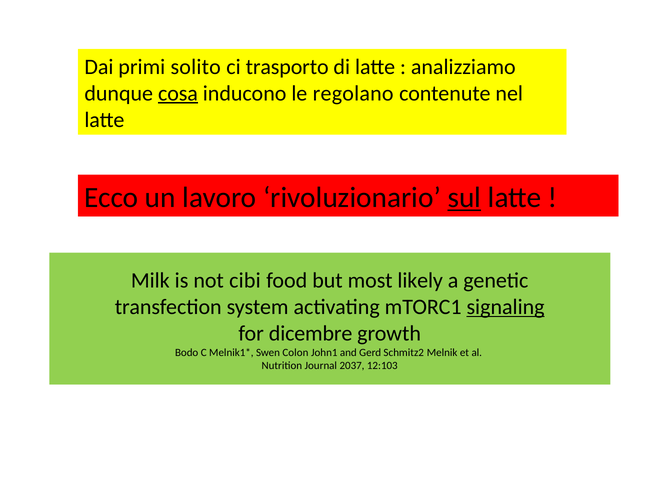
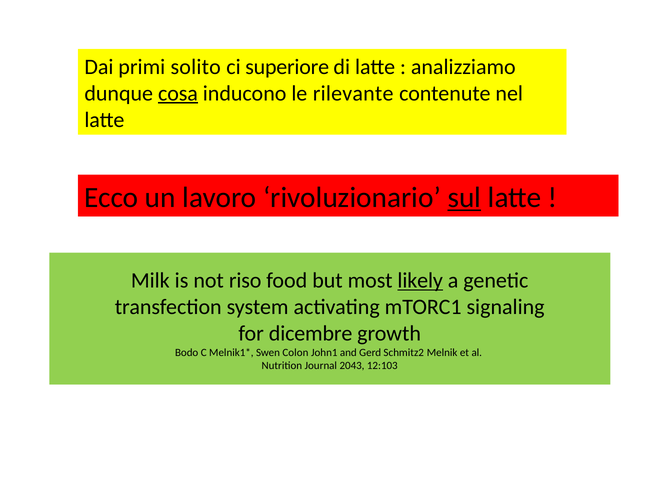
trasporto: trasporto -> superiore (287, 67)
regolano: regolano -> rilevante (353, 93)
cibi: cibi -> riso (245, 281)
likely underline: none -> present (420, 281)
signaling underline: present -> none (506, 307)
2037: 2037 -> 2043 (352, 366)
